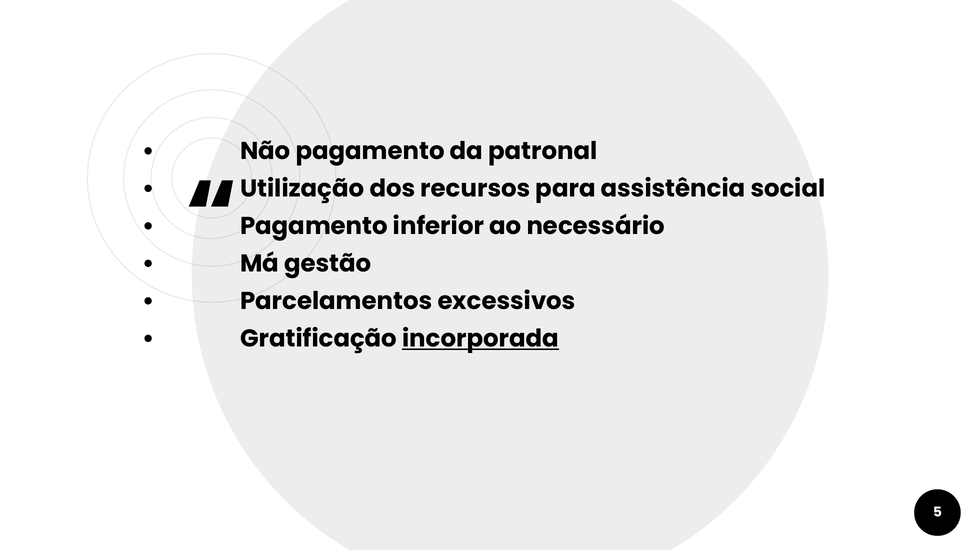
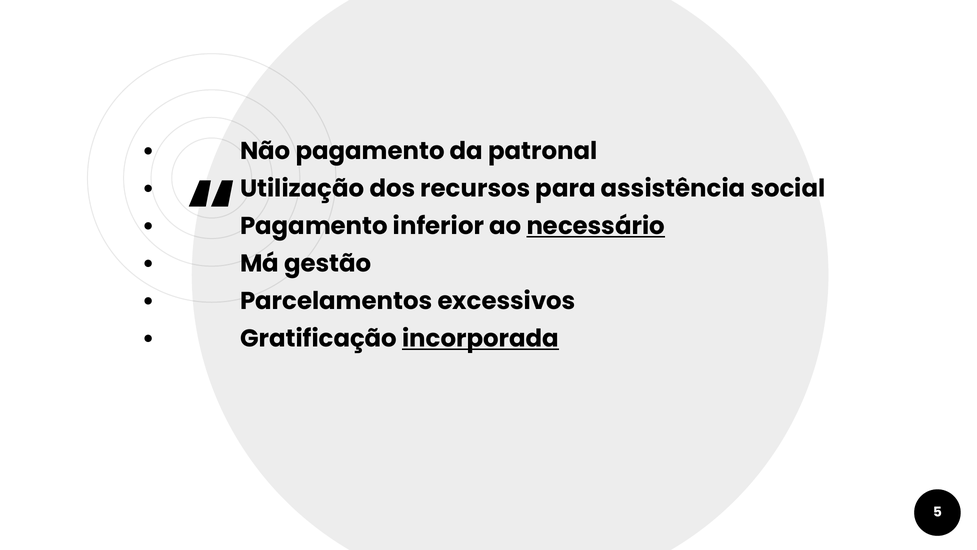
necessário underline: none -> present (596, 226)
